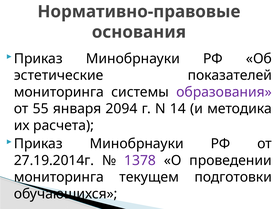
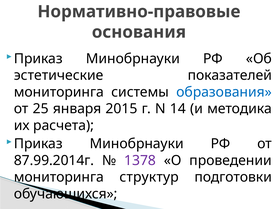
образования colour: purple -> blue (224, 92)
55: 55 -> 25 (41, 109)
2094: 2094 -> 2015 (121, 109)
27.19.2014г: 27.19.2014г -> 87.99.2014г (54, 160)
текущем: текущем -> структур (149, 177)
